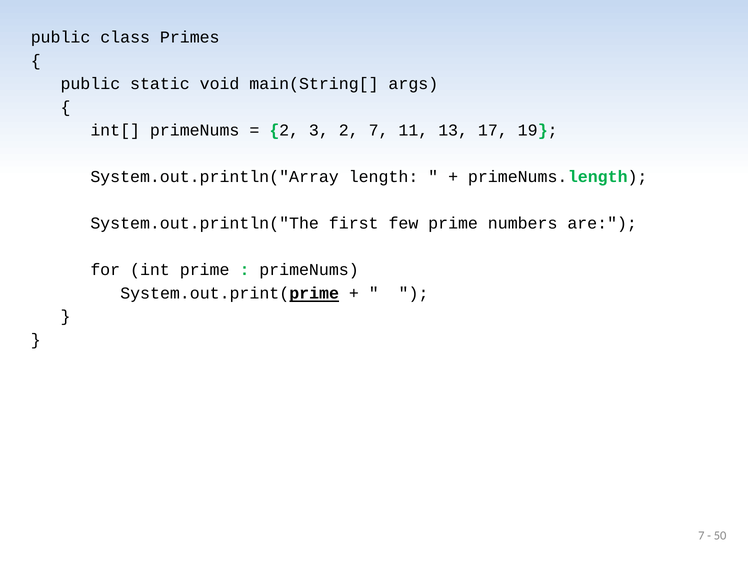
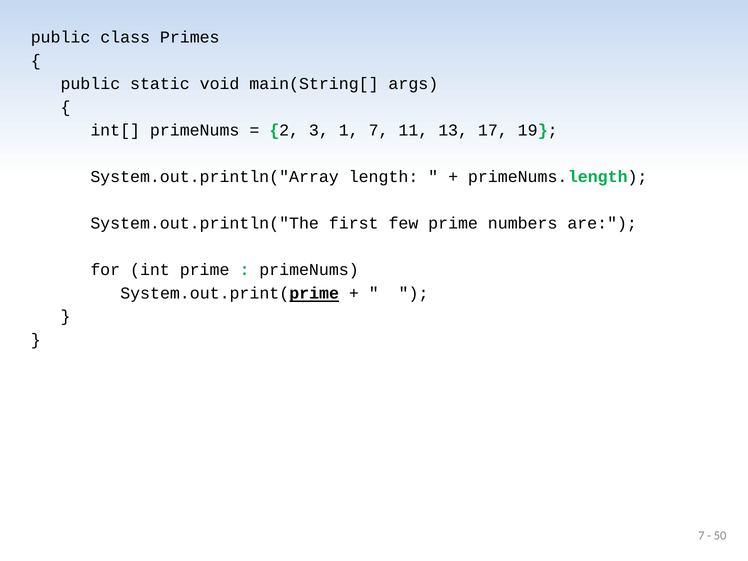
3 2: 2 -> 1 (349, 130)
